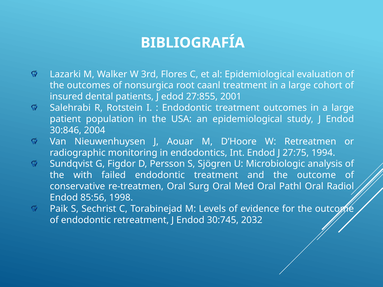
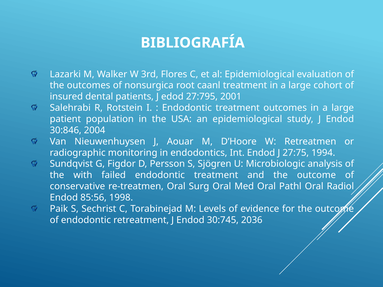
27:855: 27:855 -> 27:795 (202, 97)
2032: 2032 -> 2036 (252, 220)
